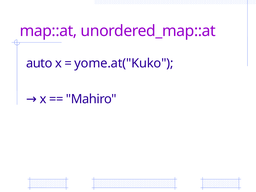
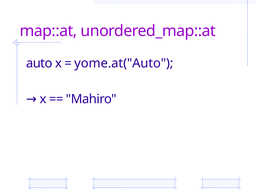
yome.at("Kuko: yome.at("Kuko -> yome.at("Auto (124, 63)
